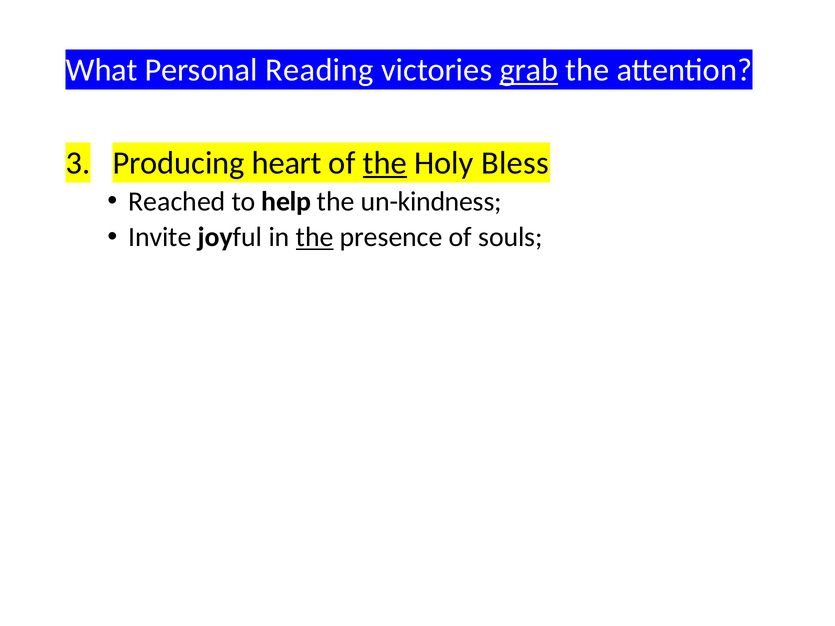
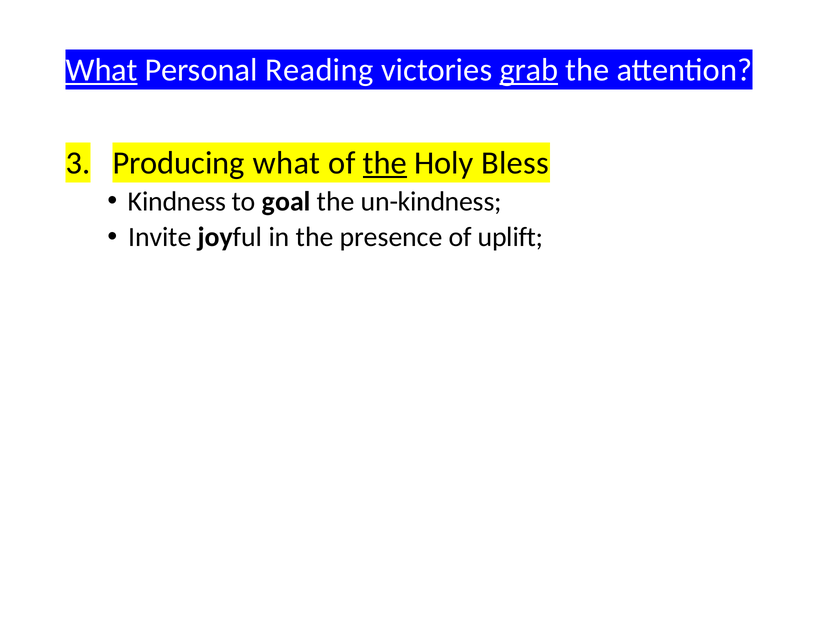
What underline: none -> present (102, 70)
Producing heart: heart -> what (286, 163)
Reached: Reached -> Kindness (177, 201)
help: help -> goal (286, 201)
the underline: present -> none (315, 237)
souls: souls -> uplift (511, 237)
